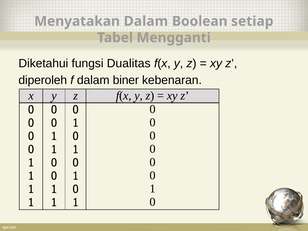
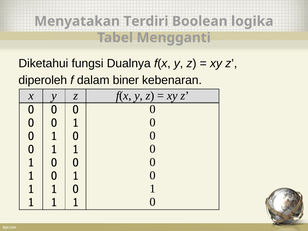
Menyatakan Dalam: Dalam -> Terdiri (146, 21)
setiap: setiap -> logika (252, 21)
Dualitas: Dualitas -> Dualnya (129, 63)
